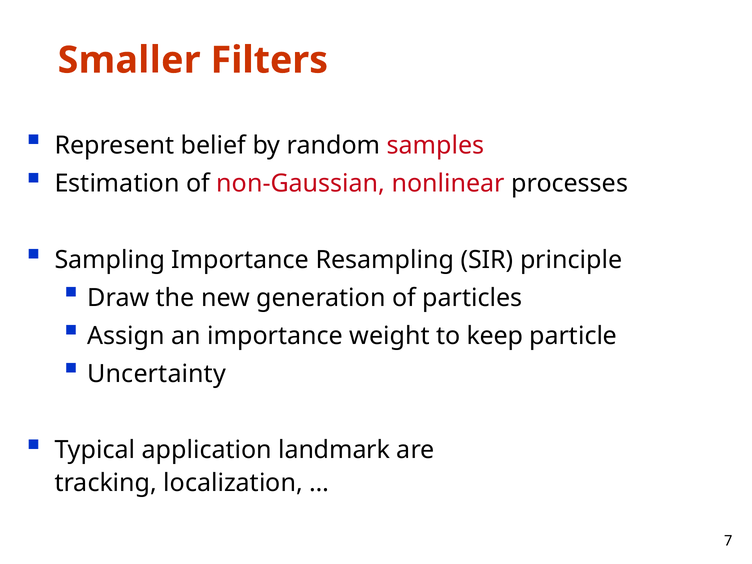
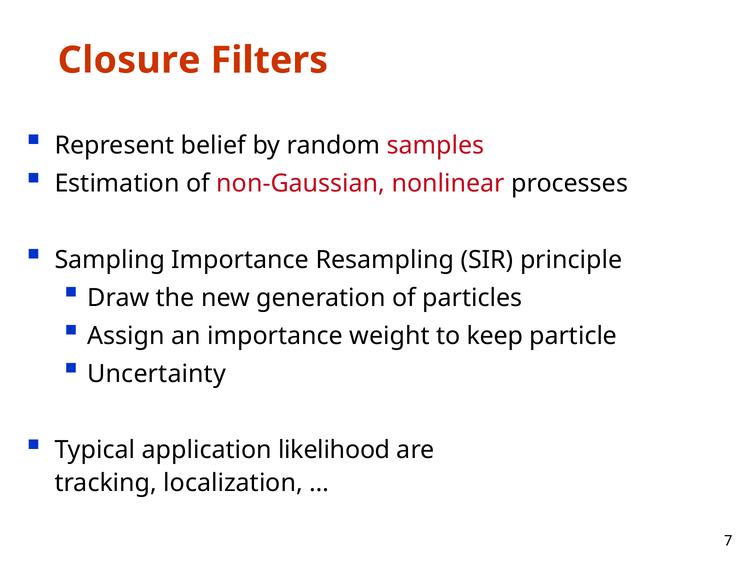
Smaller: Smaller -> Closure (129, 60)
landmark: landmark -> likelihood (334, 450)
